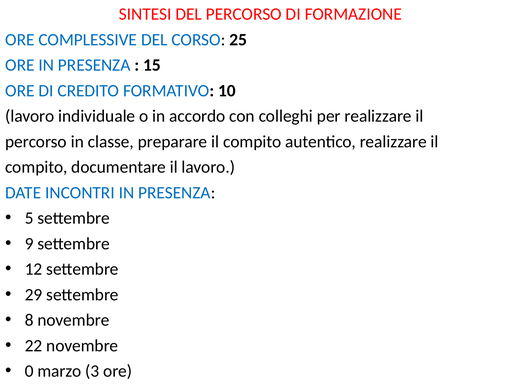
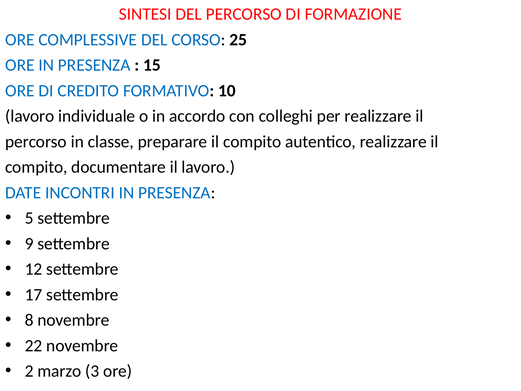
29: 29 -> 17 (34, 294)
0: 0 -> 2 (29, 371)
